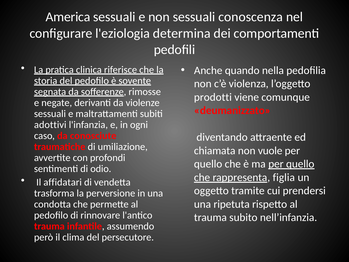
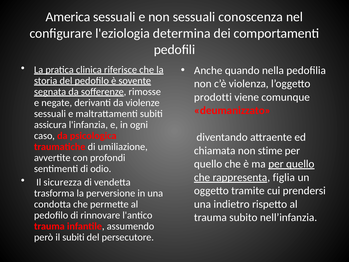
adottivi: adottivi -> assicura (50, 125)
conosciute: conosciute -> psicologica (93, 136)
vuole: vuole -> stime (270, 151)
affidatari: affidatari -> sicurezza (63, 182)
ripetuta: ripetuta -> indietro (232, 204)
il clima: clima -> subiti (73, 237)
